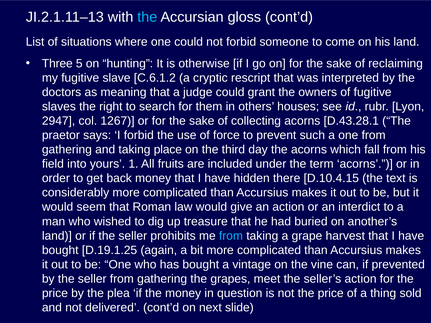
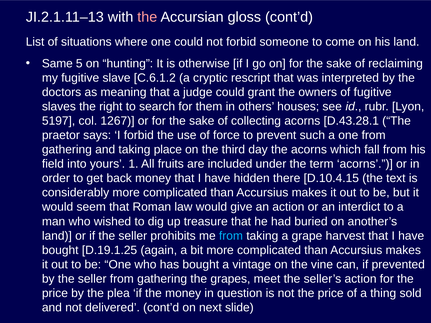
the colour: light blue -> pink (147, 17)
Three: Three -> Same (57, 63)
2947: 2947 -> 5197 (59, 121)
